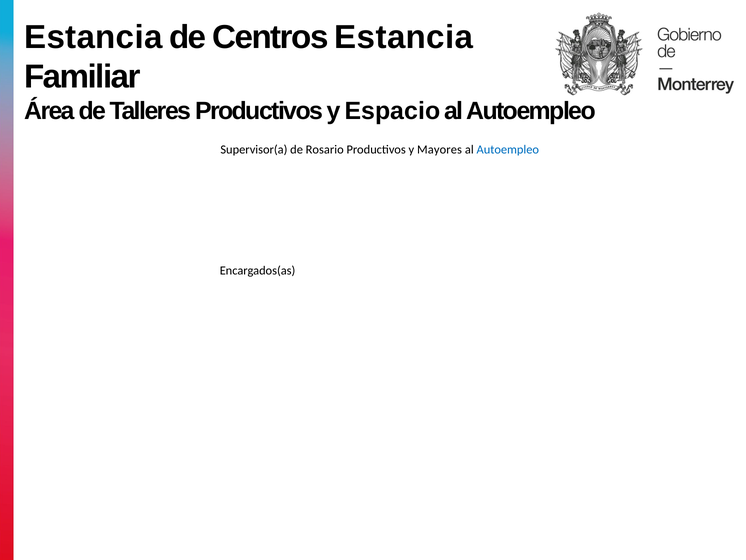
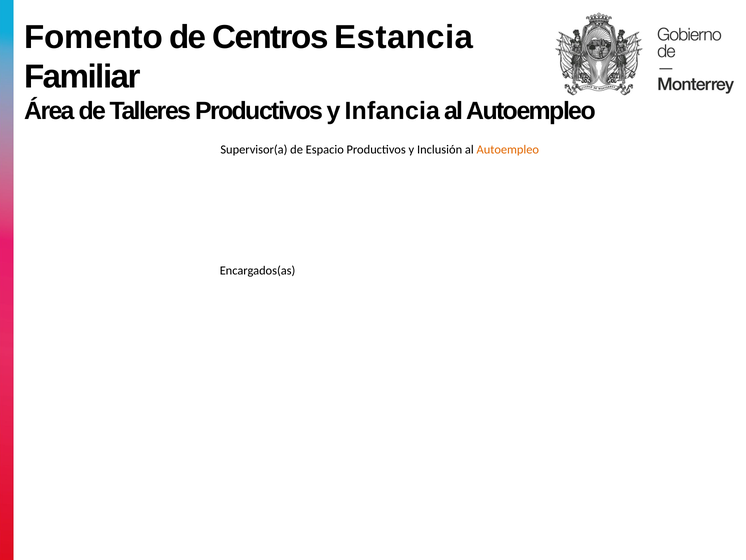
Estancia: Estancia -> Fomento (94, 37)
Espacio: Espacio -> Infancia (392, 111)
Rosario: Rosario -> Espacio (325, 150)
Mayores: Mayores -> Inclusión (440, 150)
Autoempleo colour: blue -> orange (508, 150)
